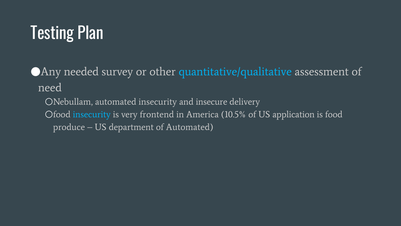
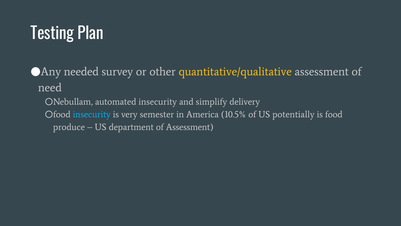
quantitative/qualitative colour: light blue -> yellow (235, 71)
insecure: insecure -> simplify (211, 102)
frontend: frontend -> semester (157, 114)
application: application -> potentially (293, 114)
of Automated: Automated -> Assessment (190, 127)
